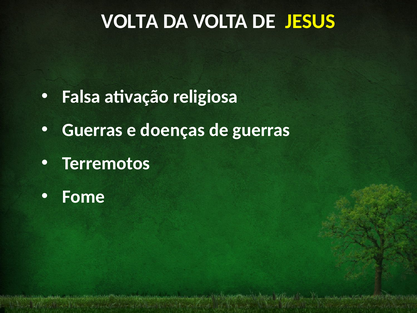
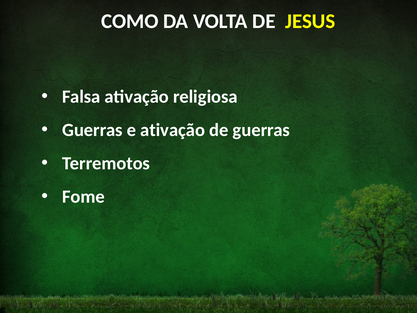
VOLTA: VOLTA -> COMO (130, 21)
e doenças: doenças -> ativação (173, 130)
